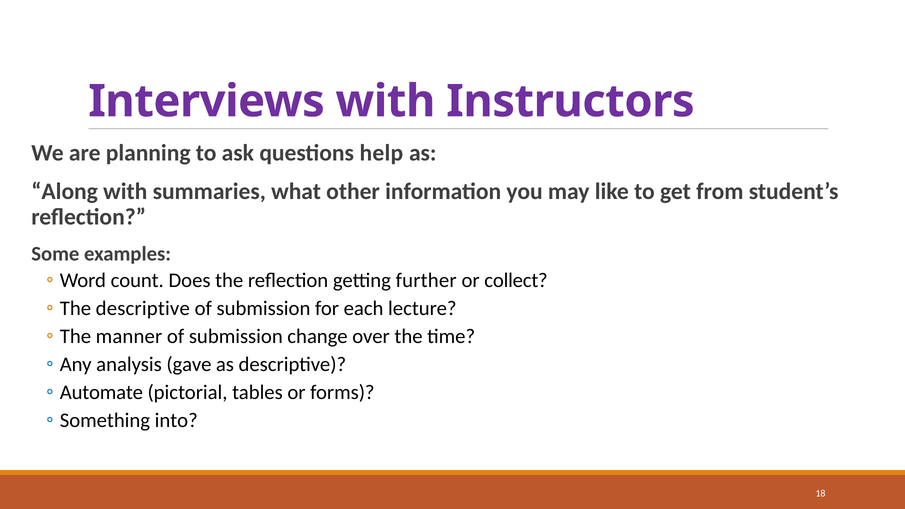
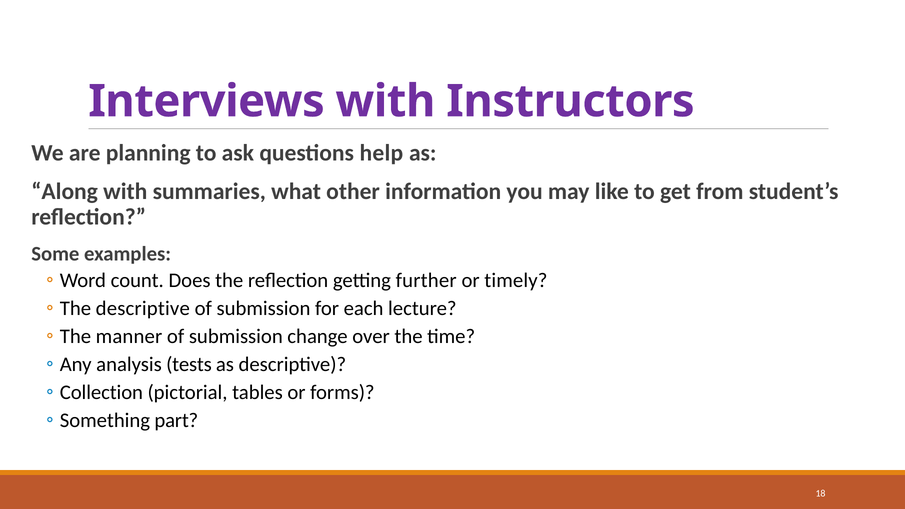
collect: collect -> timely (516, 280)
gave: gave -> tests (189, 365)
Automate: Automate -> Collection (101, 393)
into: into -> part (176, 421)
